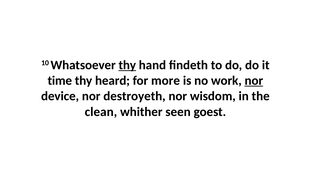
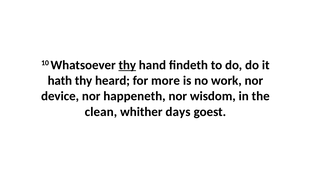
time: time -> hath (60, 81)
nor underline: present -> none (254, 81)
destroyeth: destroyeth -> happeneth (134, 96)
seen: seen -> days (178, 112)
